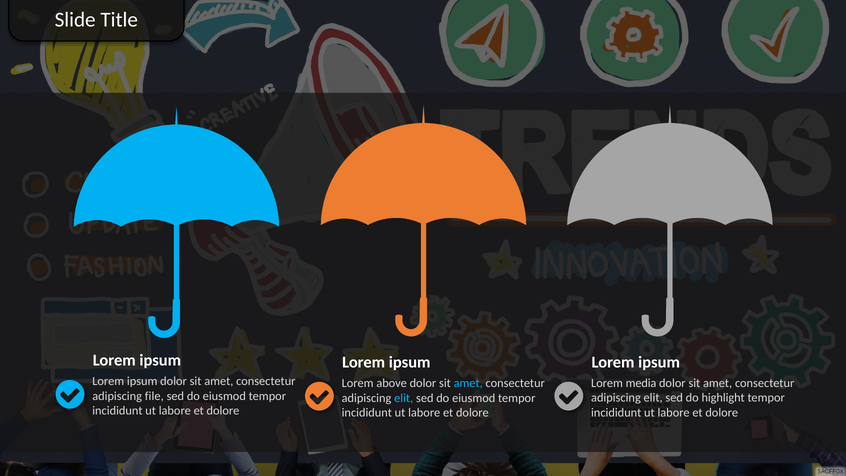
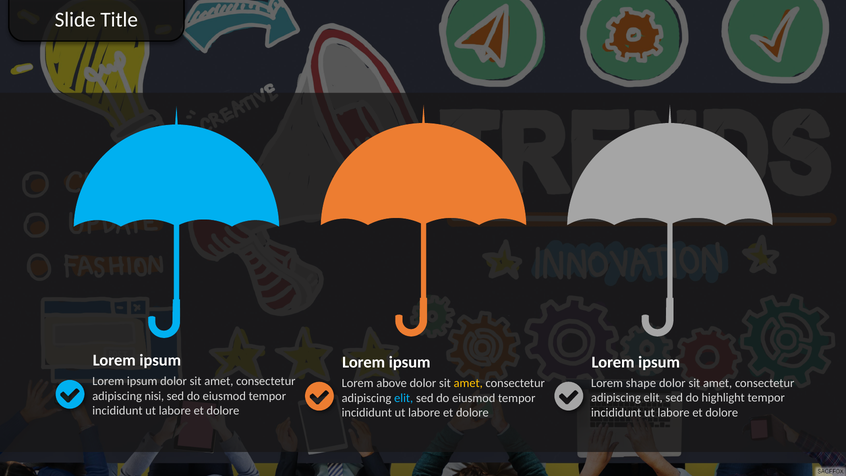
media: media -> shape (641, 383)
amet colour: light blue -> yellow (468, 383)
file: file -> nisi (154, 396)
